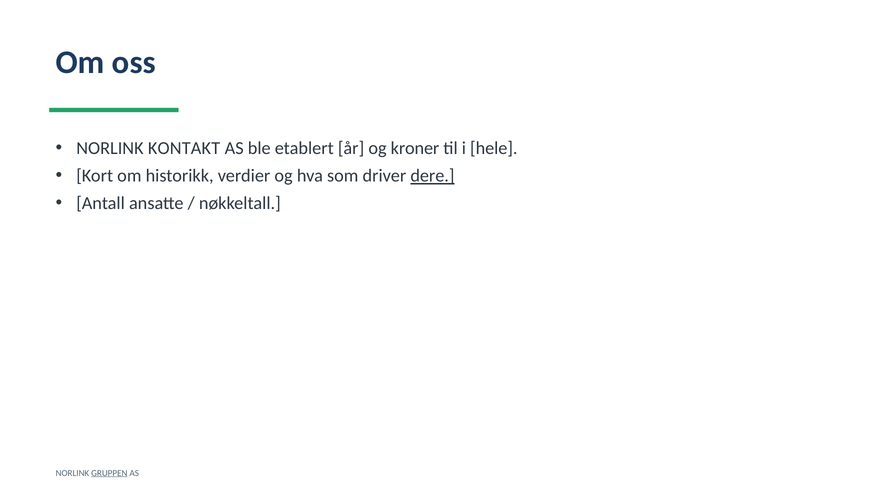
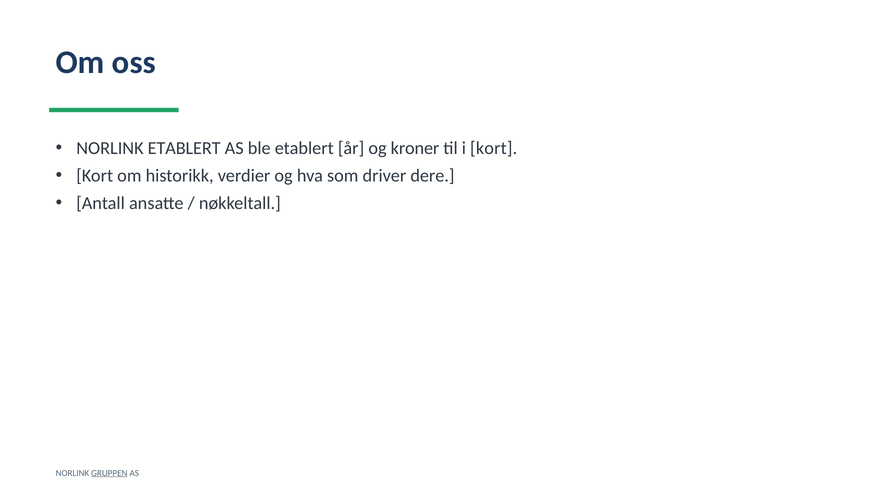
NORLINK KONTAKT: KONTAKT -> ETABLERT (184, 148)
i hele: hele -> kort (494, 148)
dere underline: present -> none (432, 176)
